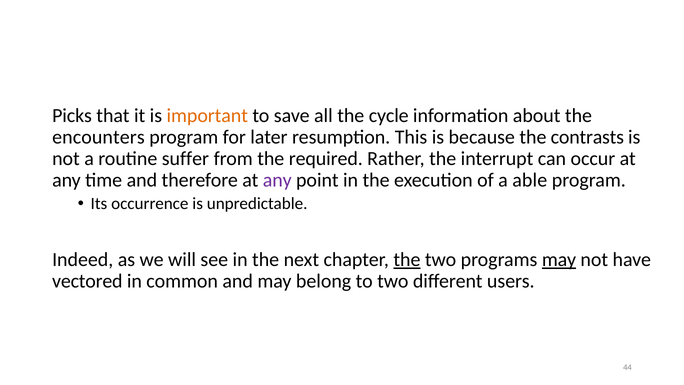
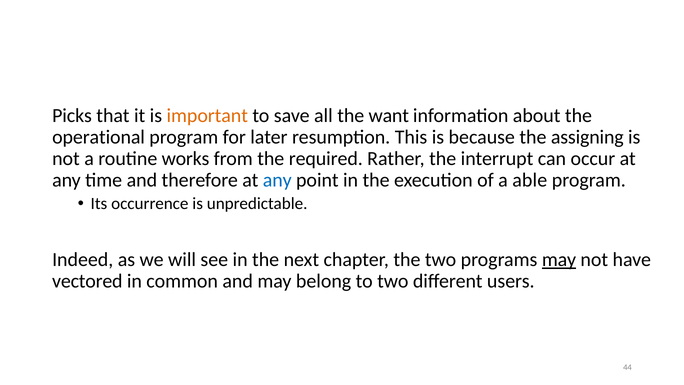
cycle: cycle -> want (389, 116)
encounters: encounters -> operational (99, 137)
contrasts: contrasts -> assigning (587, 137)
suffer: suffer -> works (186, 159)
any colour: purple -> blue (277, 180)
the underline: present -> none (407, 259)
